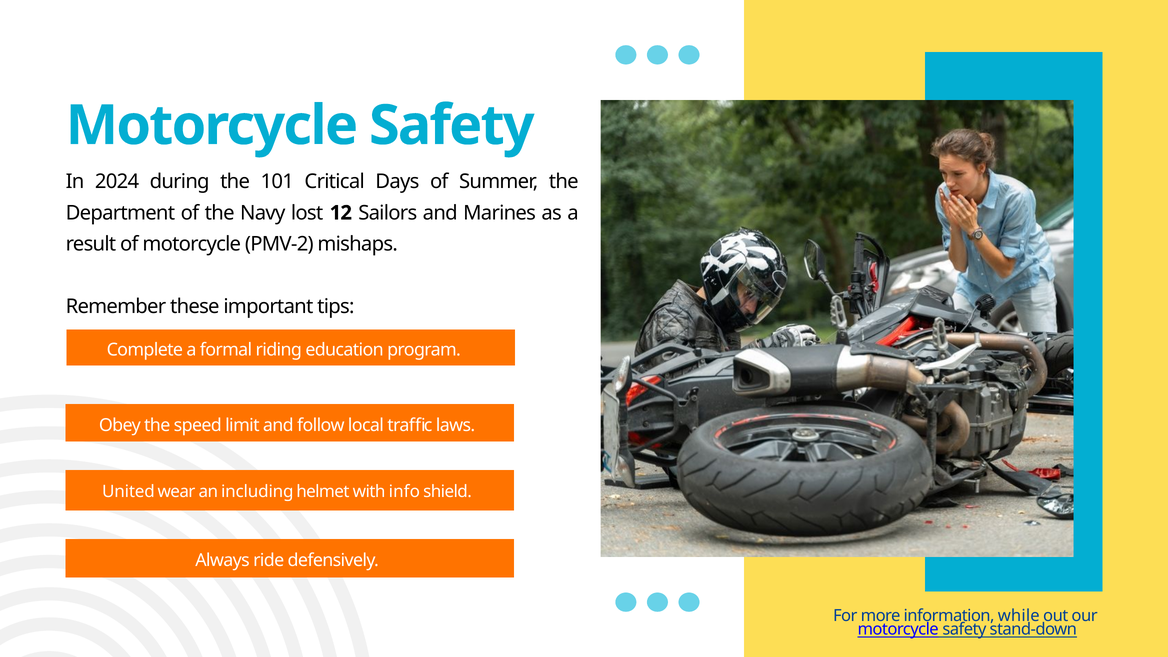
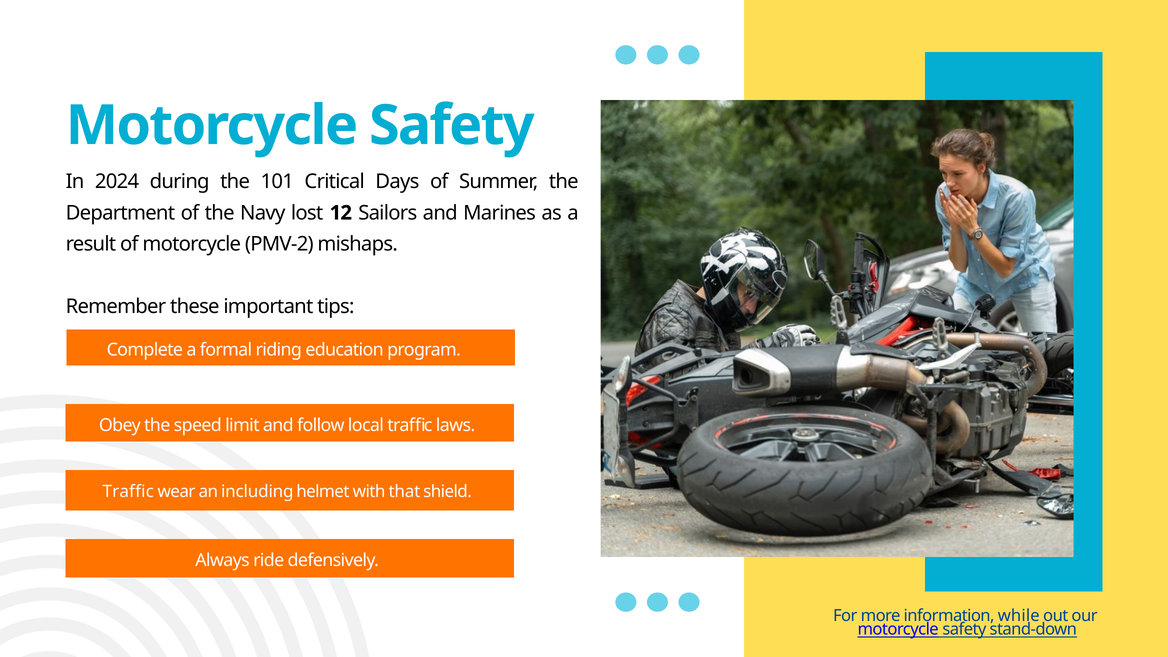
United: United -> Traffic (128, 492)
info: info -> that (404, 492)
